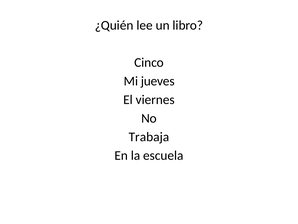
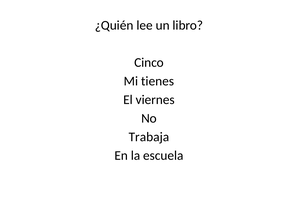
jueves: jueves -> tienes (158, 81)
